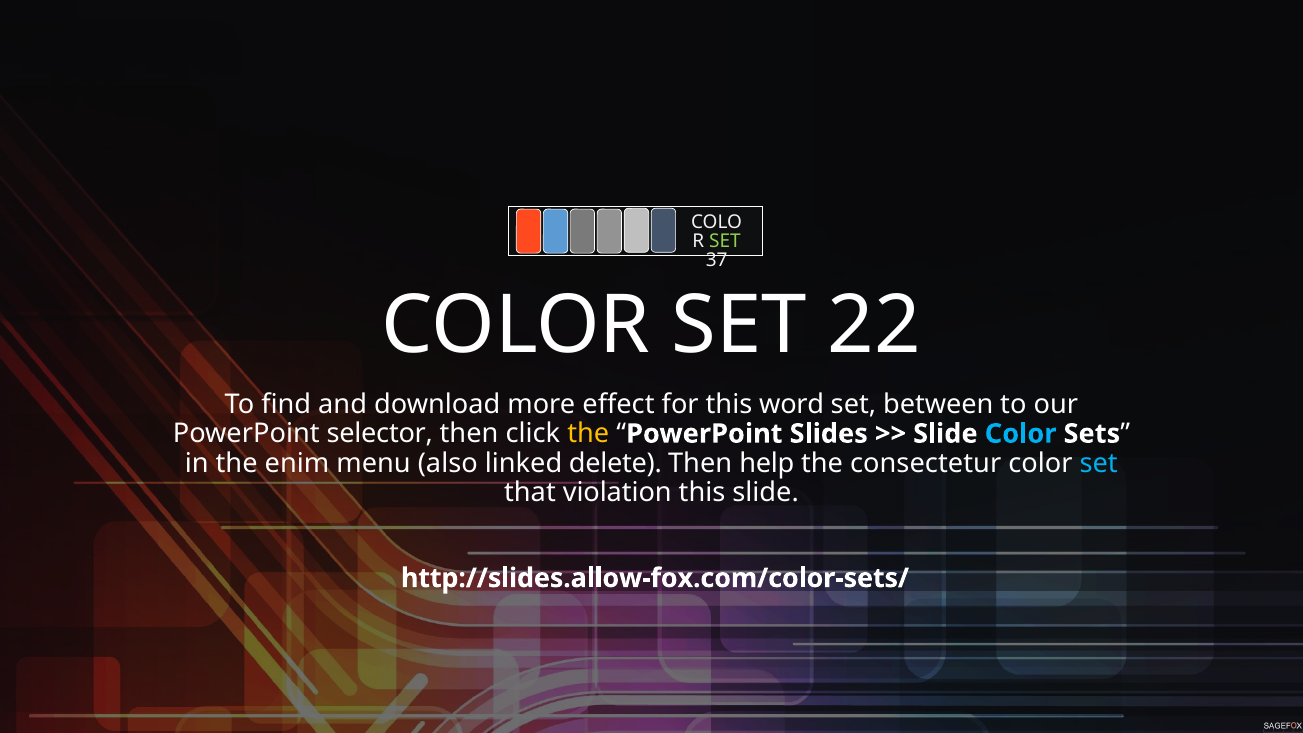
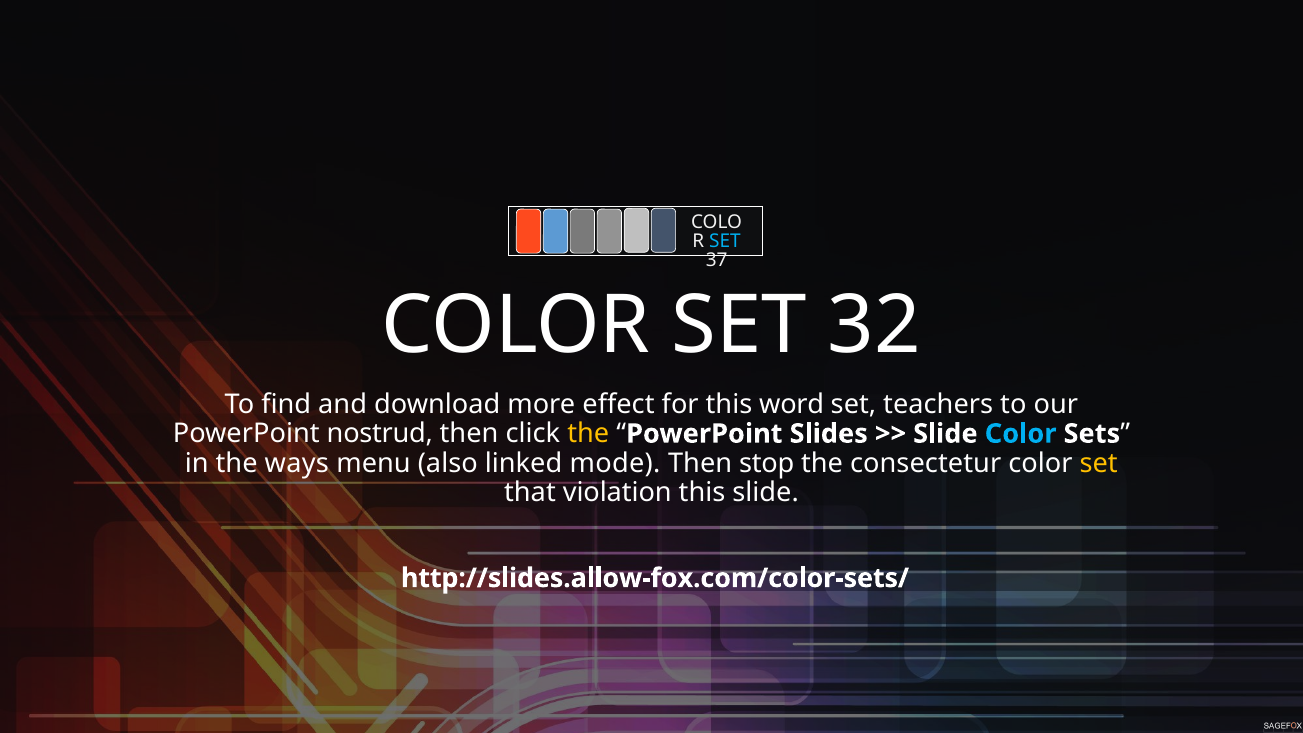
SET colour: light green -> light blue (725, 241)
22: 22 -> 32 (875, 326)
between: between -> teachers (938, 404)
selector: selector -> nostrud (380, 434)
enim: enim -> ways (297, 463)
delete: delete -> mode (615, 463)
help: help -> stop (767, 463)
set colour: light blue -> yellow (1099, 463)
